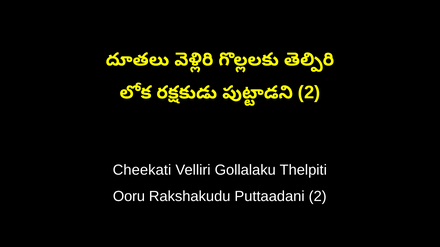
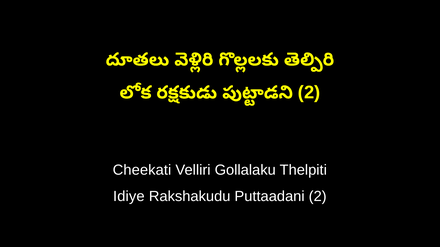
Ooru: Ooru -> Idiye (129, 197)
